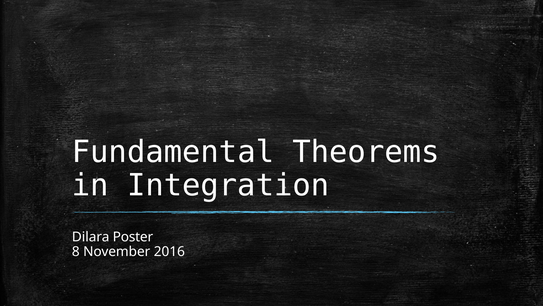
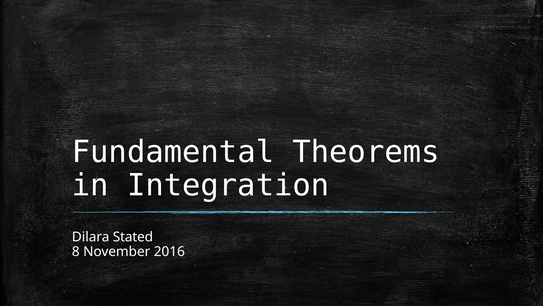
Poster: Poster -> Stated (133, 237)
